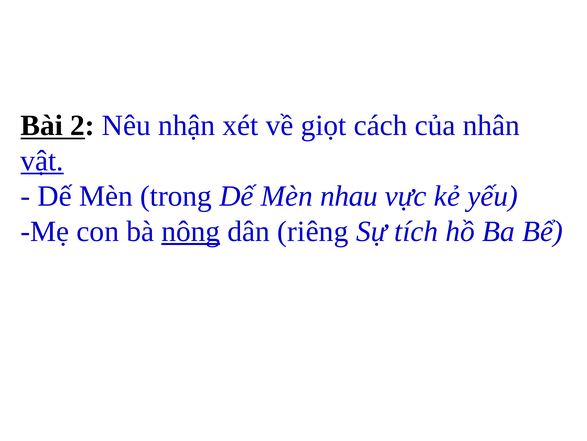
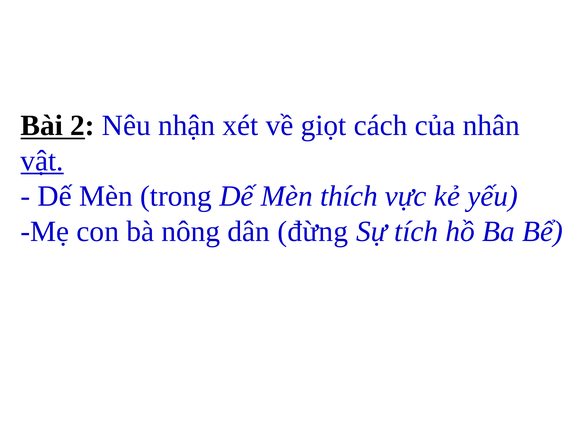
nhau: nhau -> thích (349, 196)
nông underline: present -> none (191, 231)
riêng: riêng -> đừng (313, 231)
